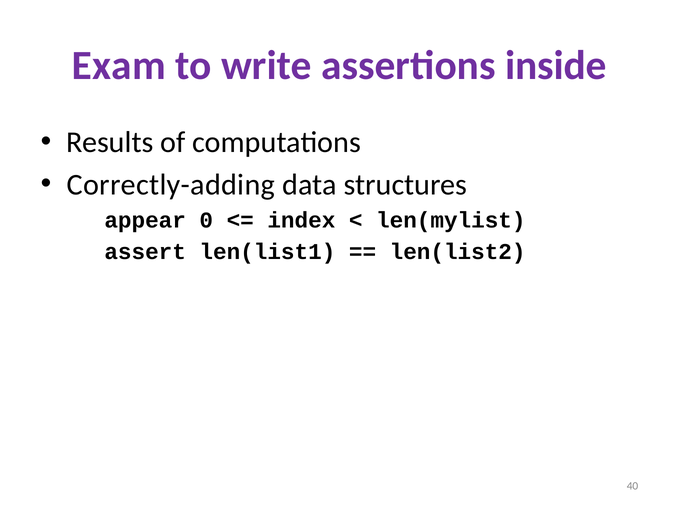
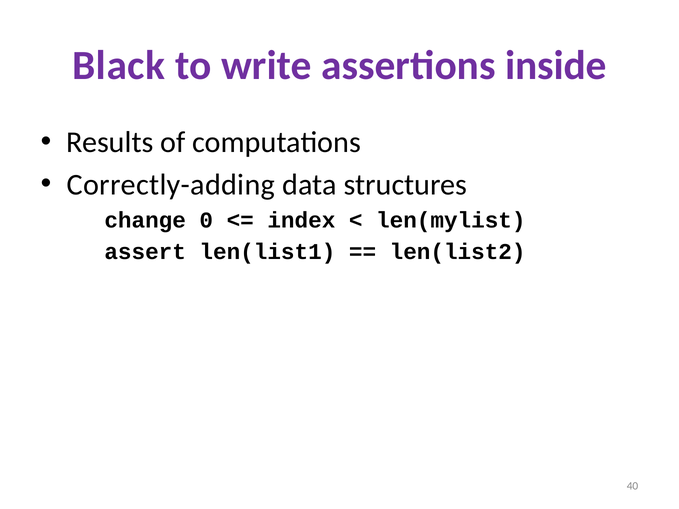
Exam: Exam -> Black (119, 66)
appear: appear -> change (145, 220)
